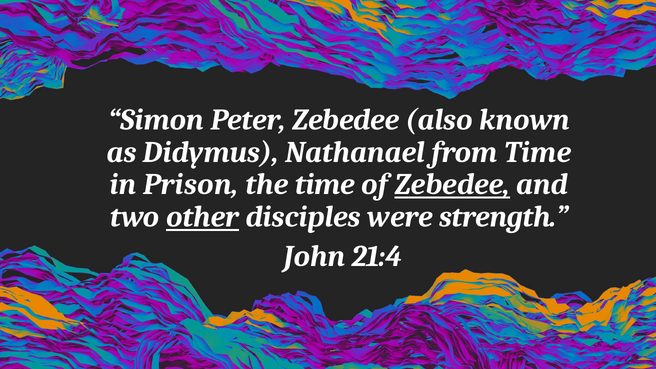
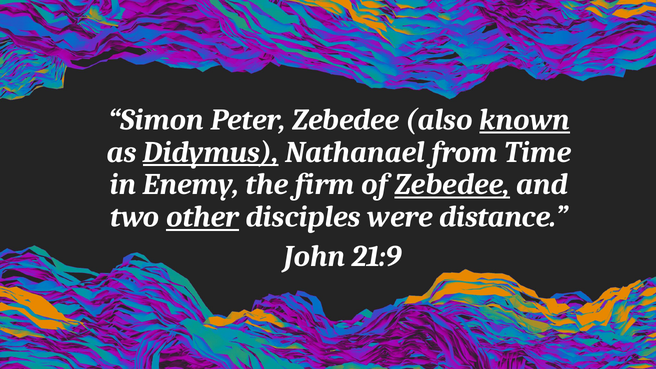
known underline: none -> present (525, 120)
Didymus underline: none -> present (211, 152)
Prison: Prison -> Enemy (191, 185)
the time: time -> firm (325, 185)
strength: strength -> distance (504, 217)
21:4: 21:4 -> 21:9 (377, 256)
